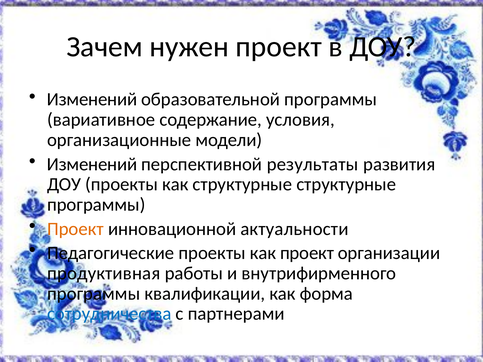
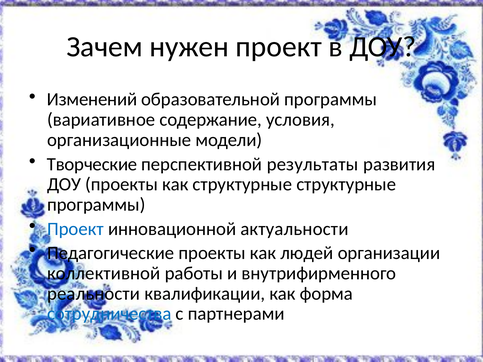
Изменений: Изменений -> Творческие (92, 164)
Проект colour: orange -> blue (75, 229)
как проект: проект -> людей (307, 253)
продуктивная: продуктивная -> коллективной (104, 273)
программы: программы -> реальности (94, 294)
